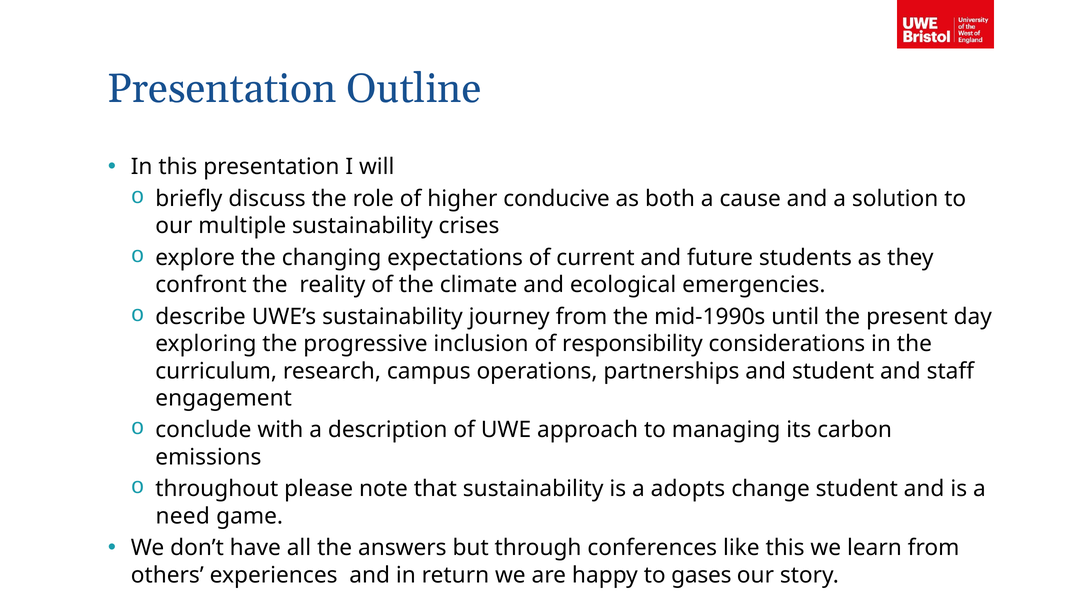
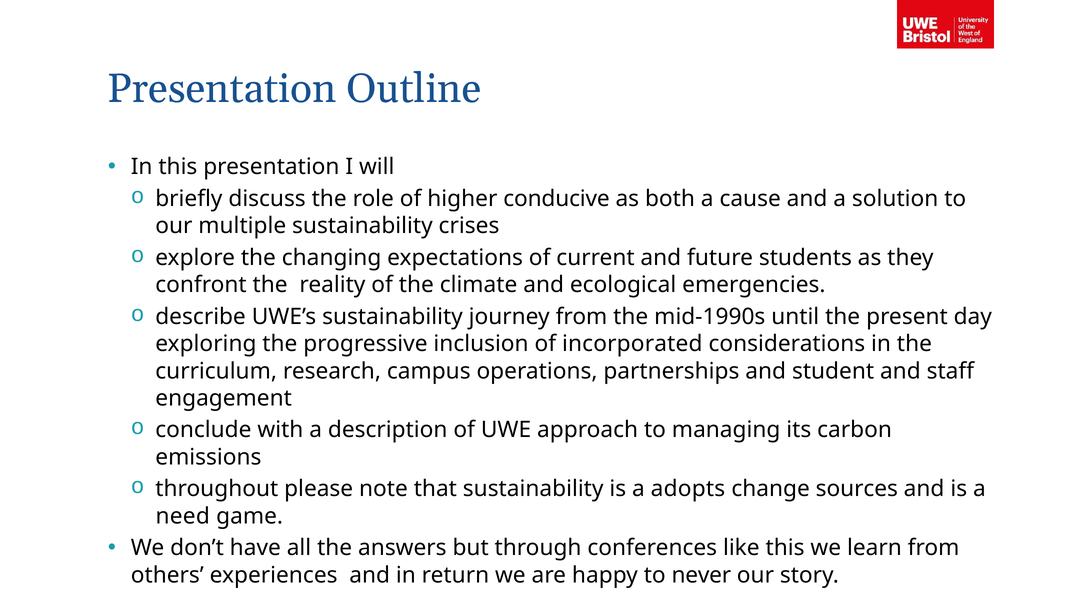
responsibility: responsibility -> incorporated (632, 344)
change student: student -> sources (857, 489)
gases: gases -> never (701, 575)
